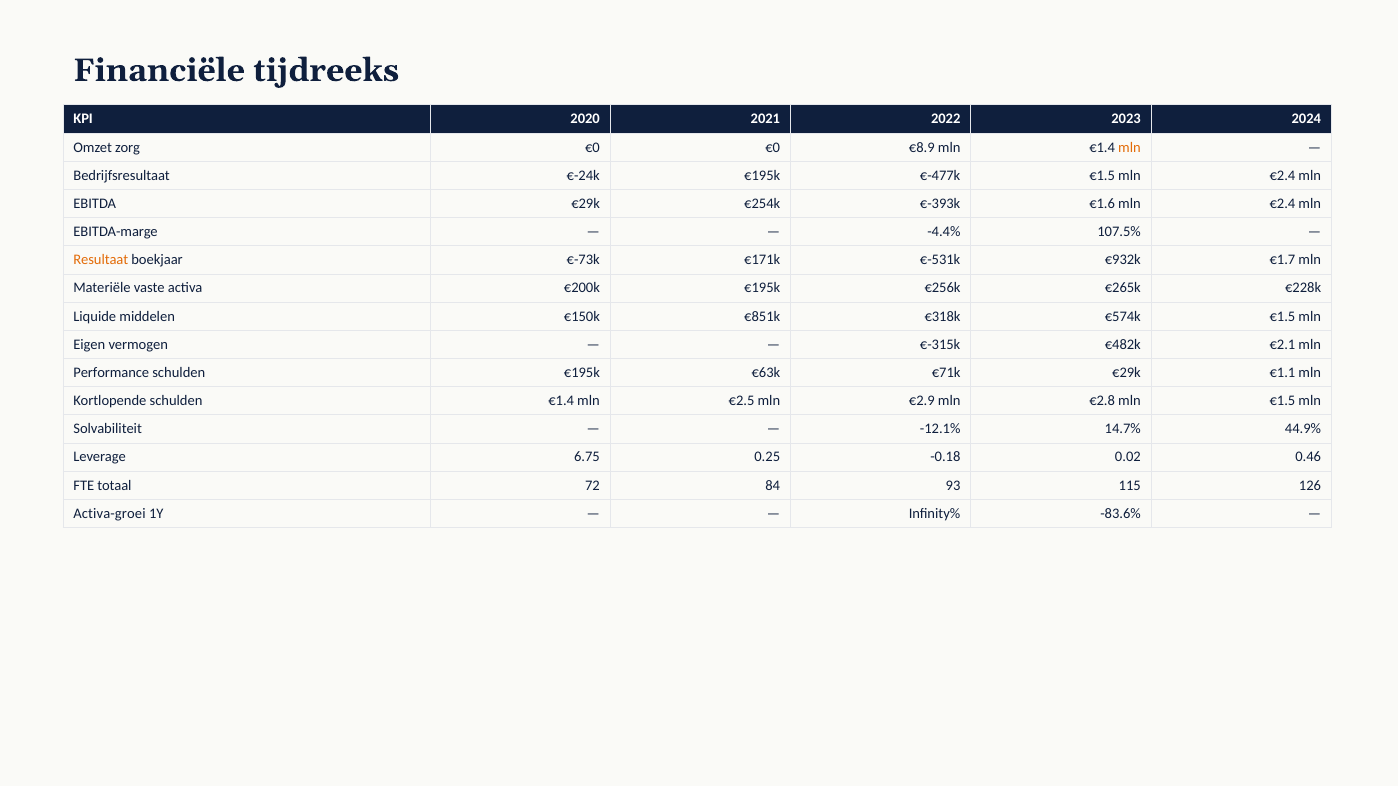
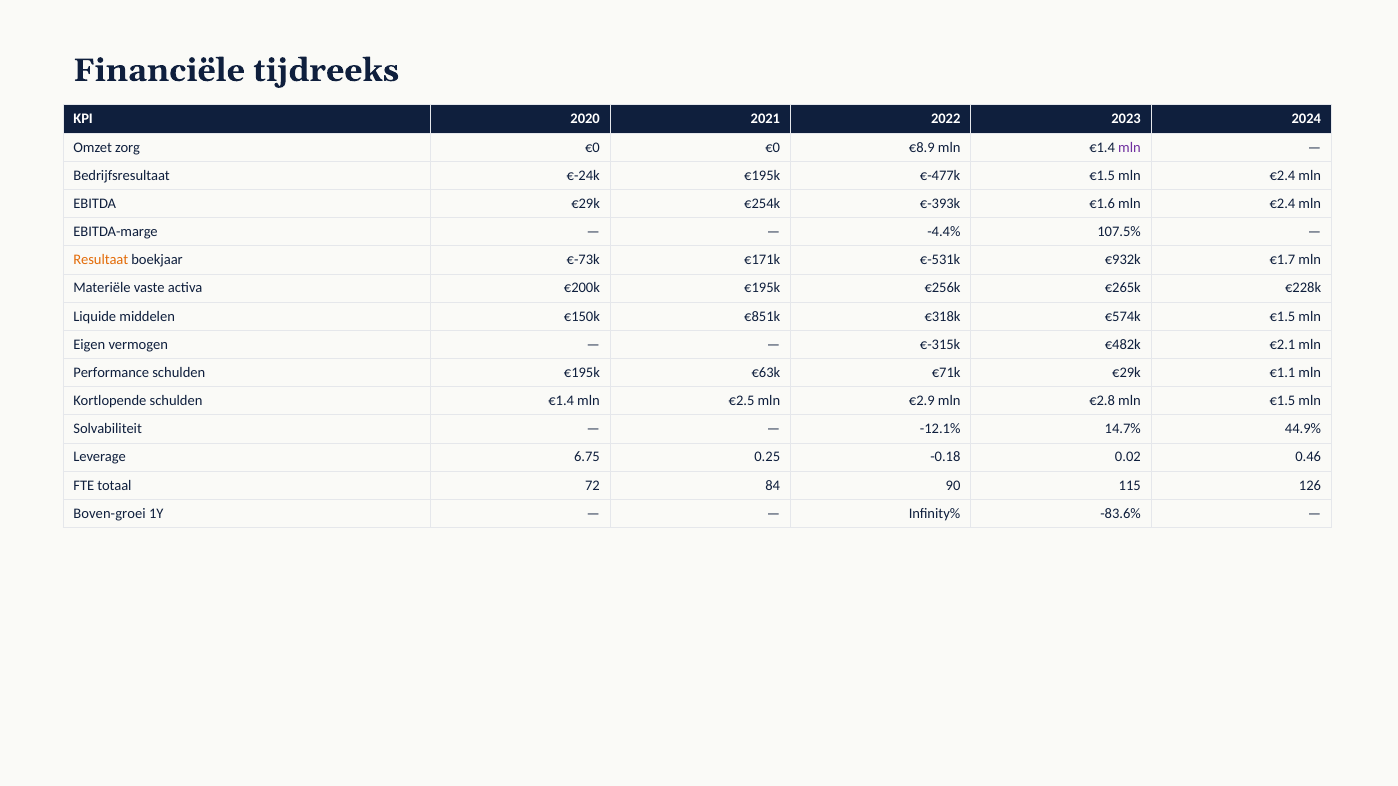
mln colour: orange -> purple (1129, 147)
93: 93 -> 90 (953, 486)
Activa-groei: Activa-groei -> Boven-groei (110, 514)
